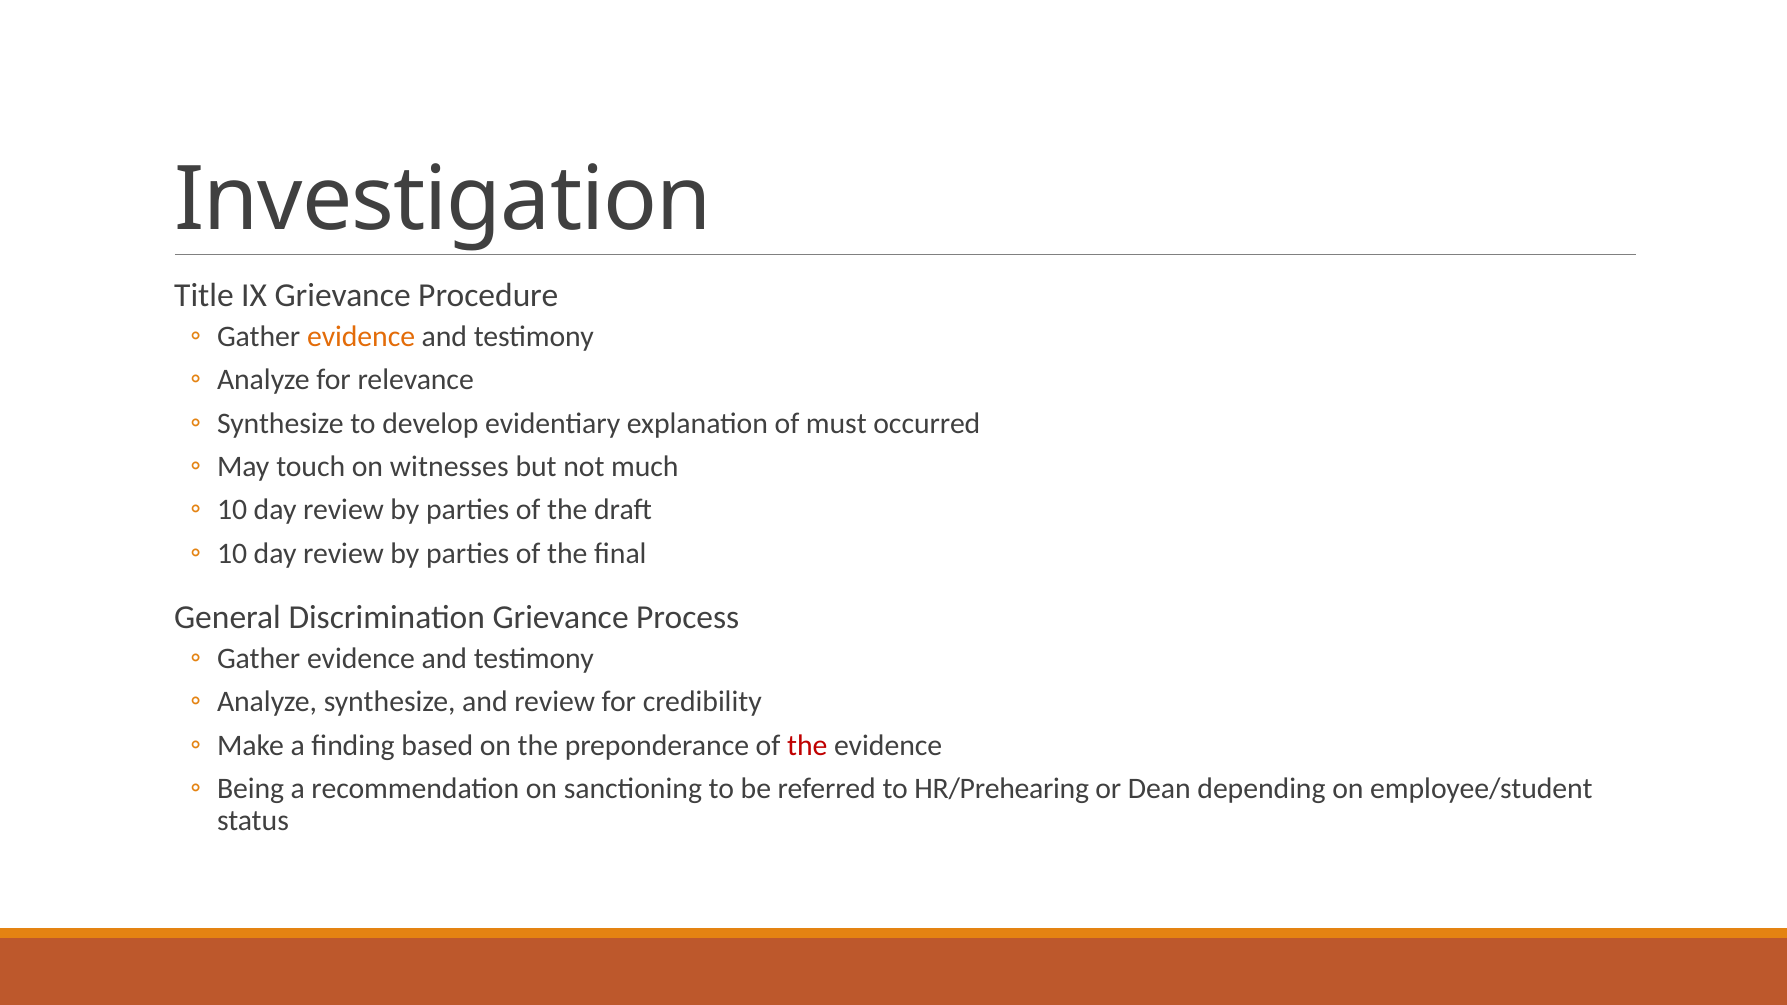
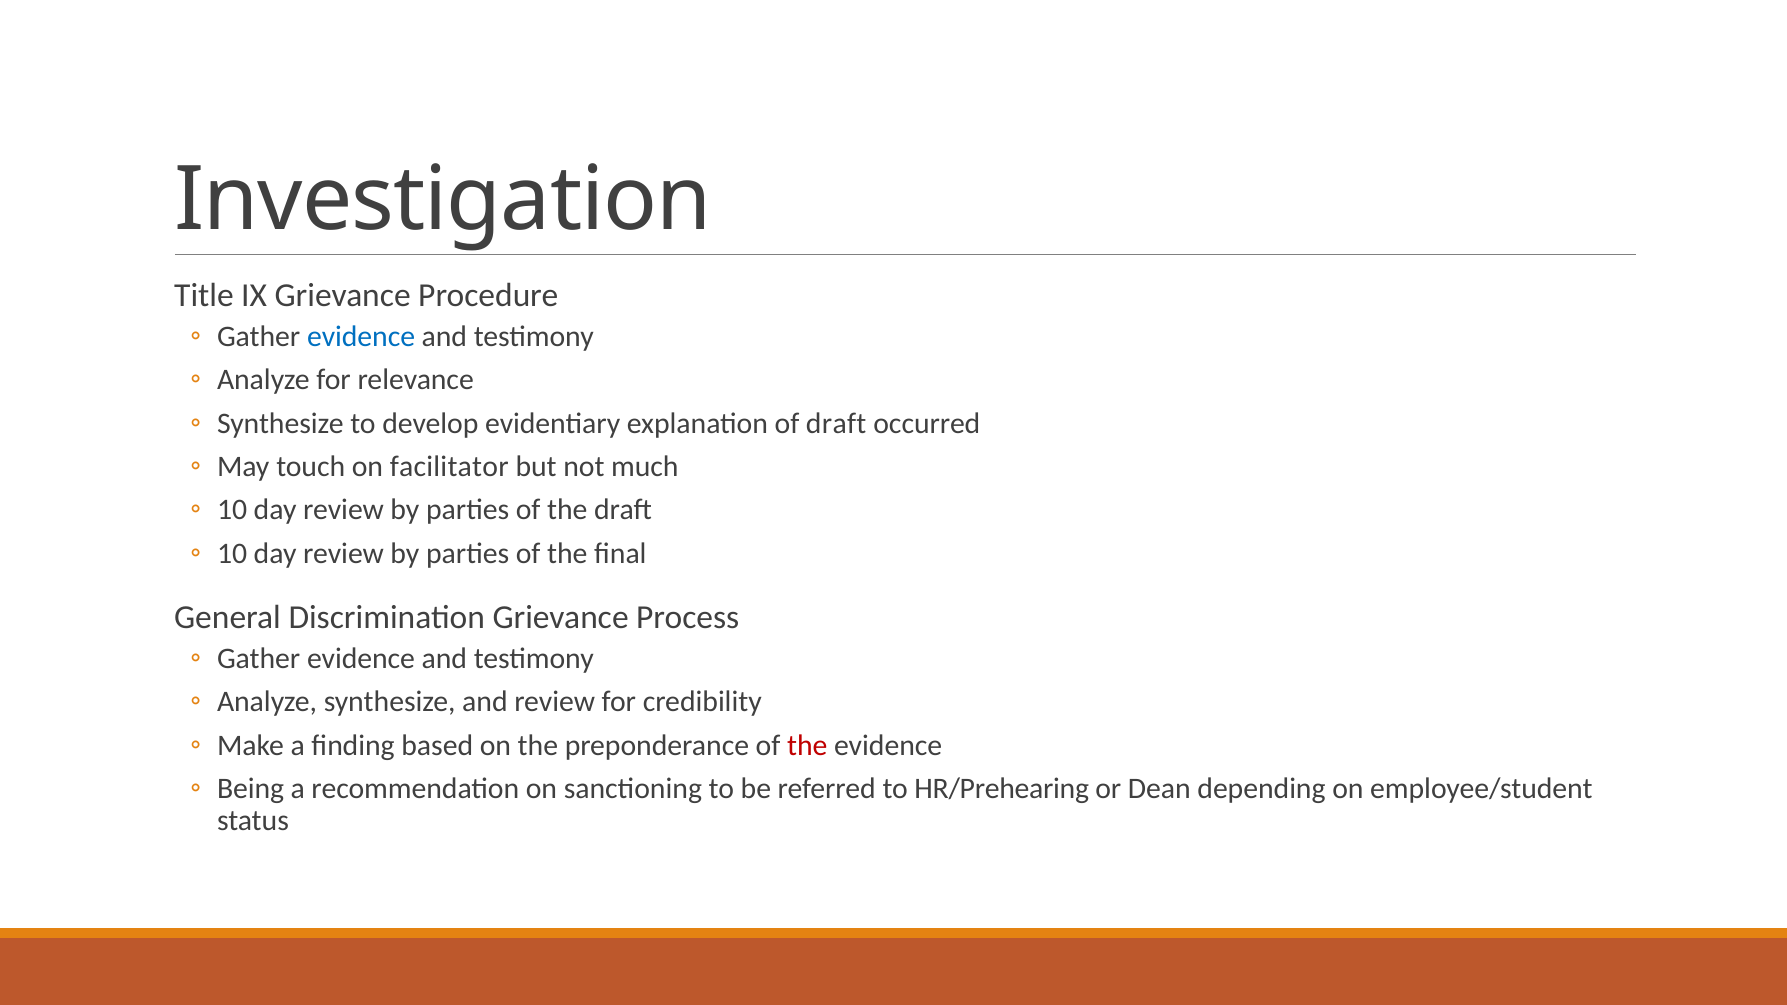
evidence colour: orange -> blue (361, 337)
of must: must -> draft (836, 423)
witnesses: witnesses -> facilitator (449, 467)
